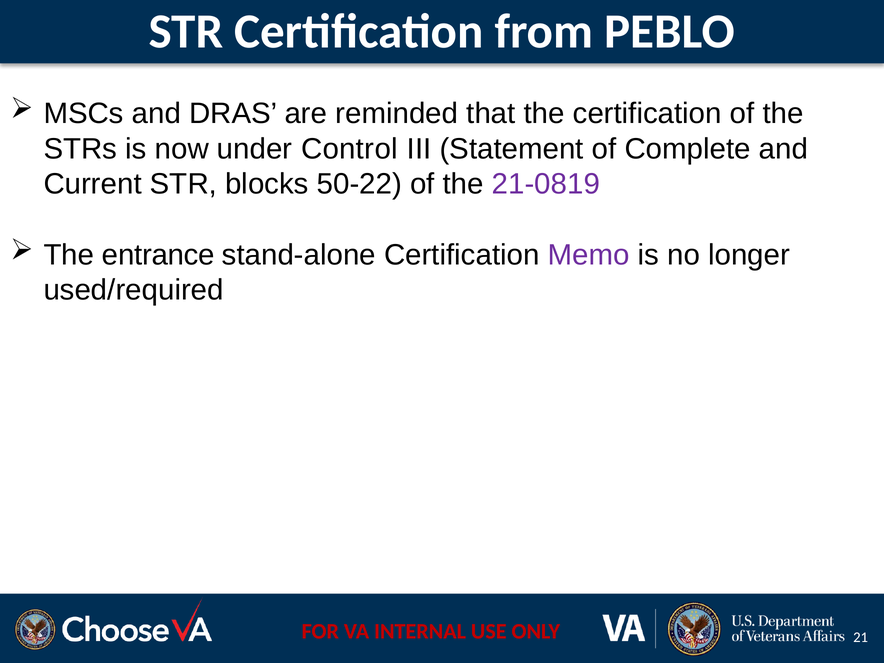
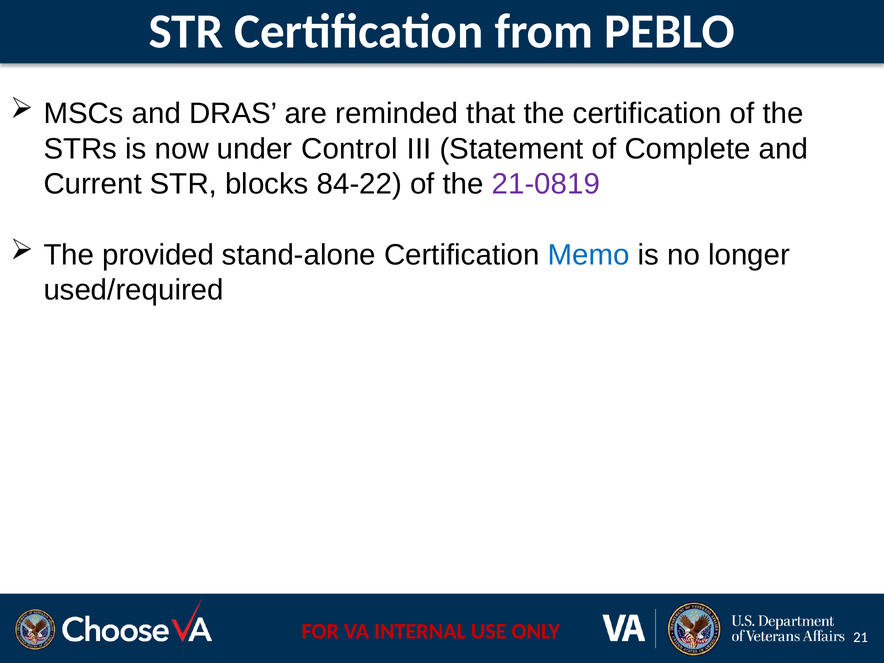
50-22: 50-22 -> 84-22 (359, 184)
entrance: entrance -> provided (158, 255)
Memo colour: purple -> blue (589, 255)
